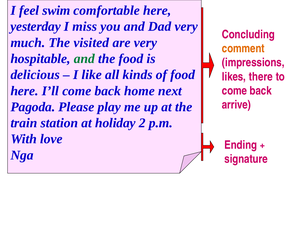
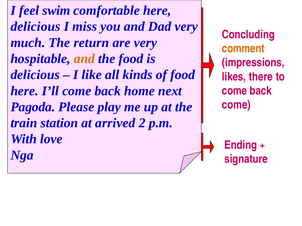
yesterday: yesterday -> delicious (35, 27)
visited: visited -> return (91, 43)
and colour: green -> orange (84, 59)
arrive: arrive -> come (236, 105)
holiday: holiday -> arrived (115, 123)
